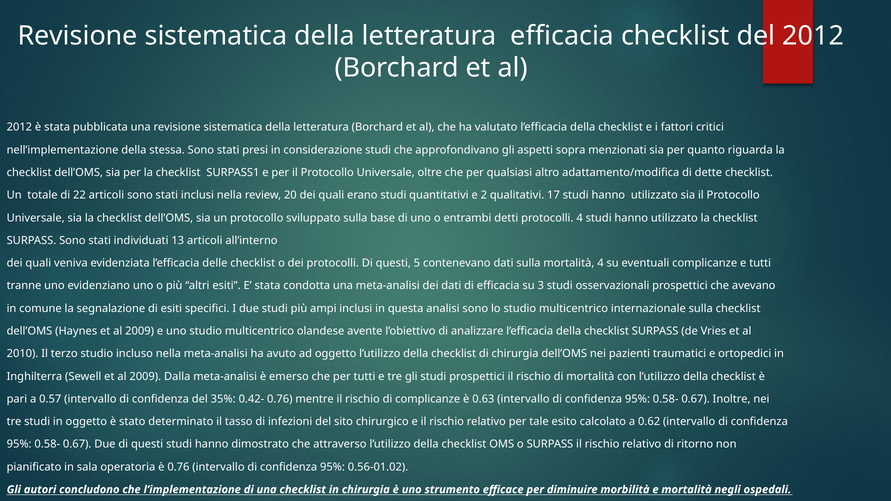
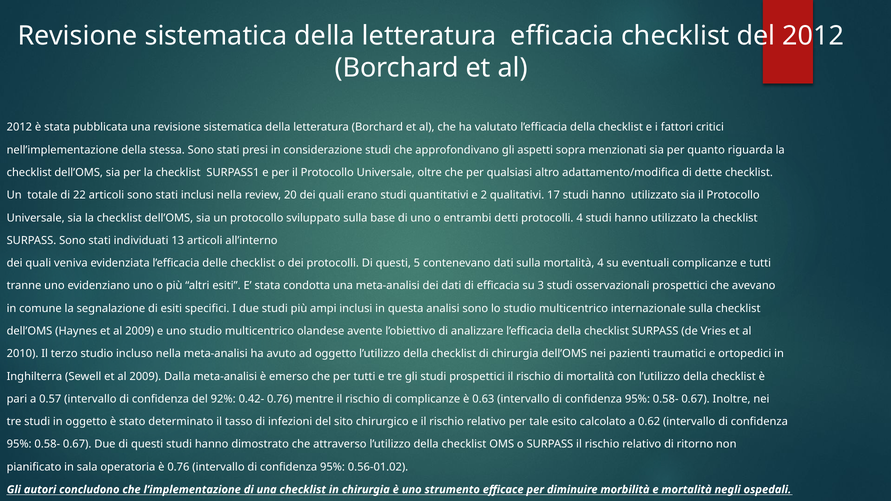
35%: 35% -> 92% (223, 399)
